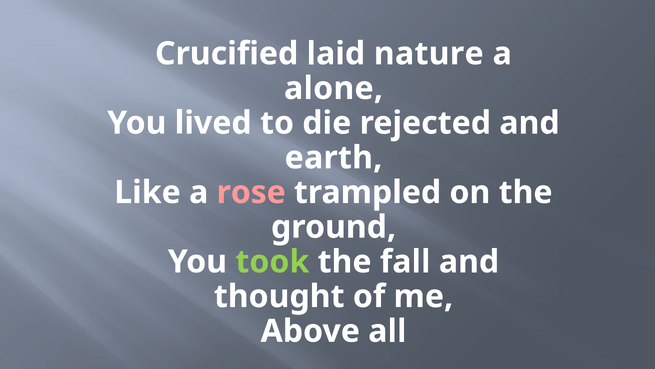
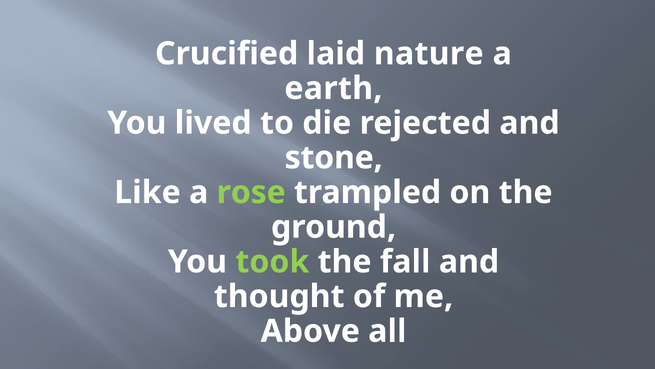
alone: alone -> earth (333, 88)
earth: earth -> stone (334, 158)
rose colour: pink -> light green (251, 192)
